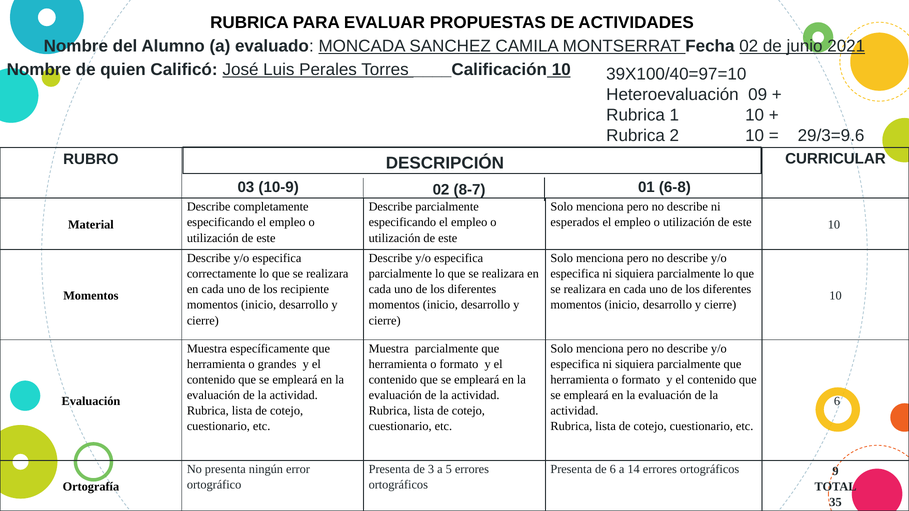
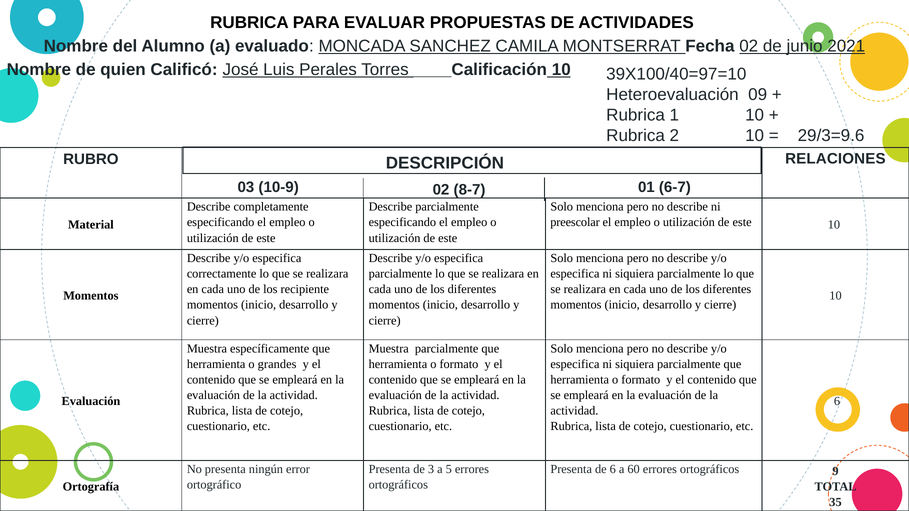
CURRICULAR: CURRICULAR -> RELACIONES (835, 159)
6-8: 6-8 -> 6-7 (675, 187)
esperados: esperados -> preescolar (575, 223)
14: 14 -> 60 (634, 469)
